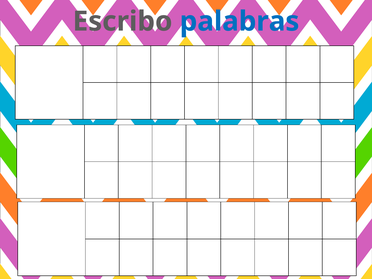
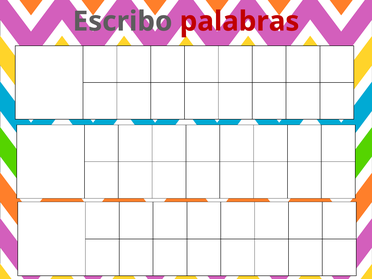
palabras colour: blue -> red (240, 21)
